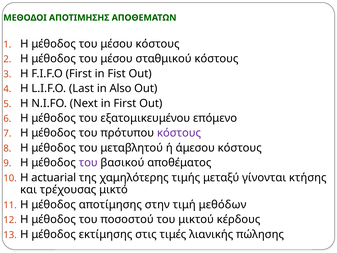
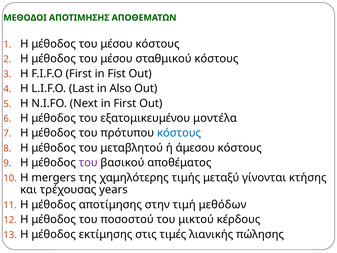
επόμενο: επόμενο -> μοντέλα (215, 118)
κόστους colour: purple -> blue (179, 133)
actuarial: actuarial -> mergers (54, 177)
μικτό: μικτό -> years (113, 190)
